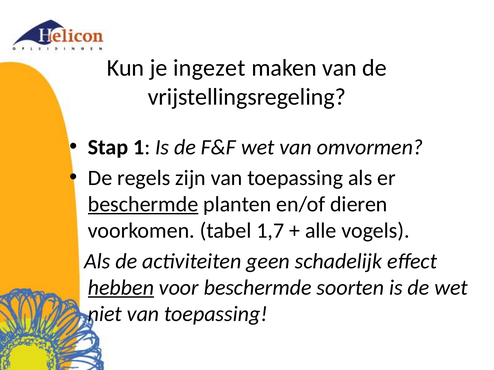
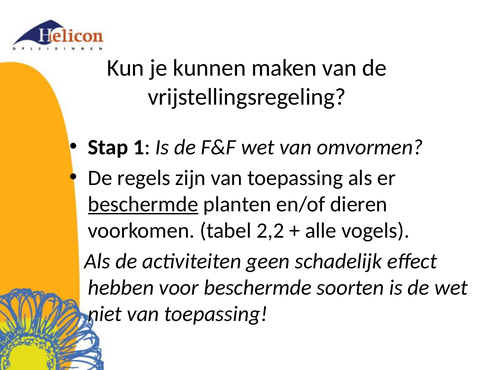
ingezet: ingezet -> kunnen (209, 68)
1,7: 1,7 -> 2,2 (270, 231)
hebben underline: present -> none (121, 288)
